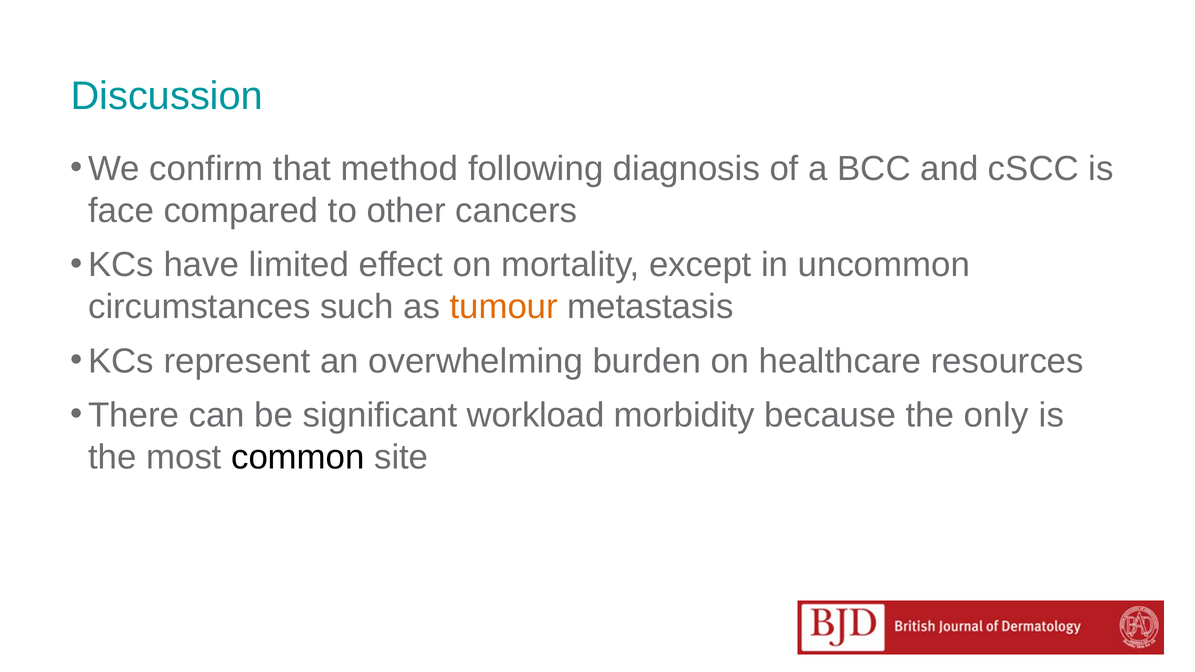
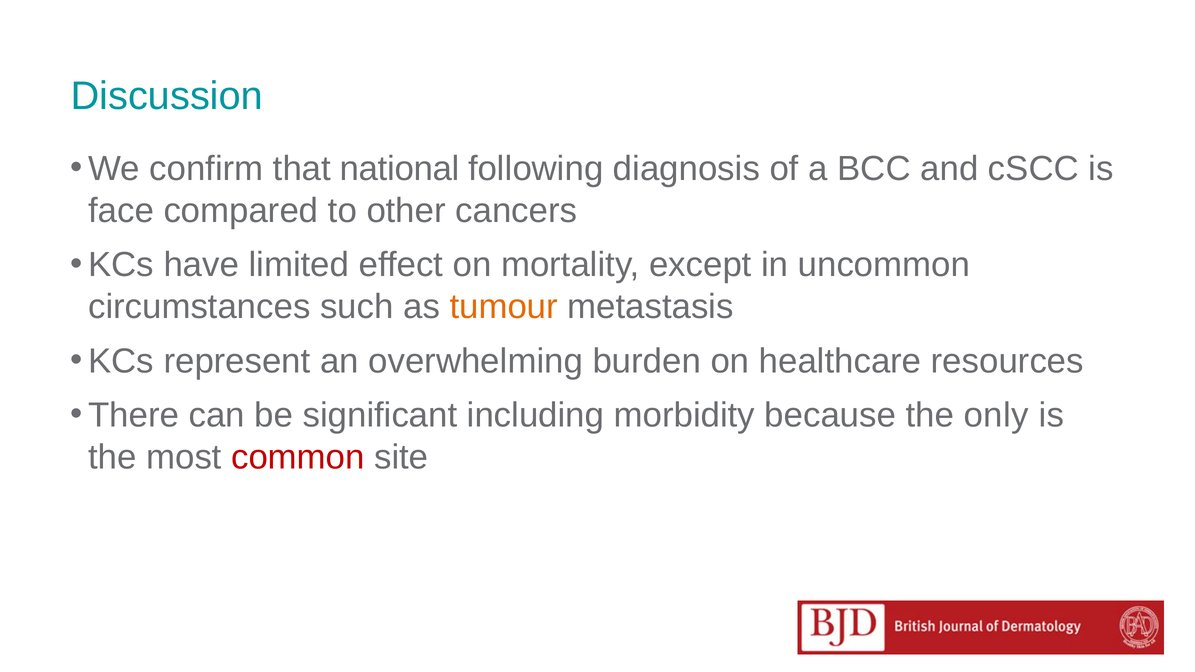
method: method -> national (400, 169)
workload: workload -> including (536, 415)
common colour: black -> red (298, 457)
